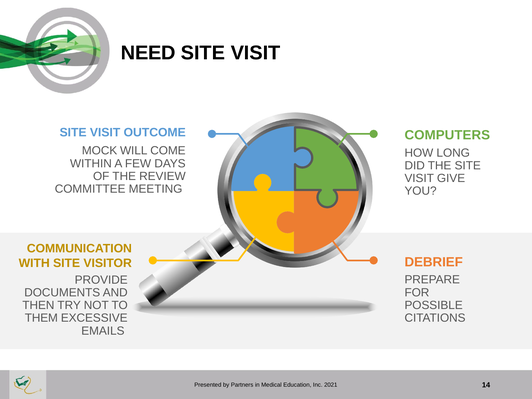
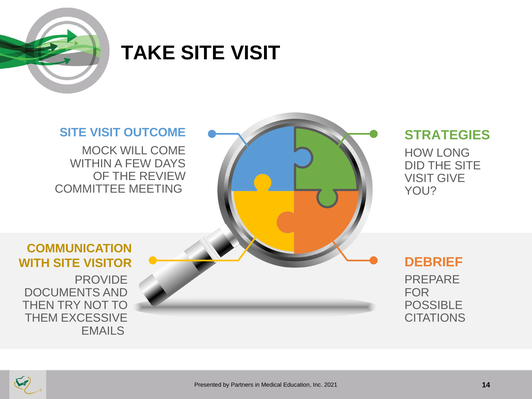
NEED: NEED -> TAKE (148, 53)
COMPUTERS: COMPUTERS -> STRATEGIES (447, 135)
